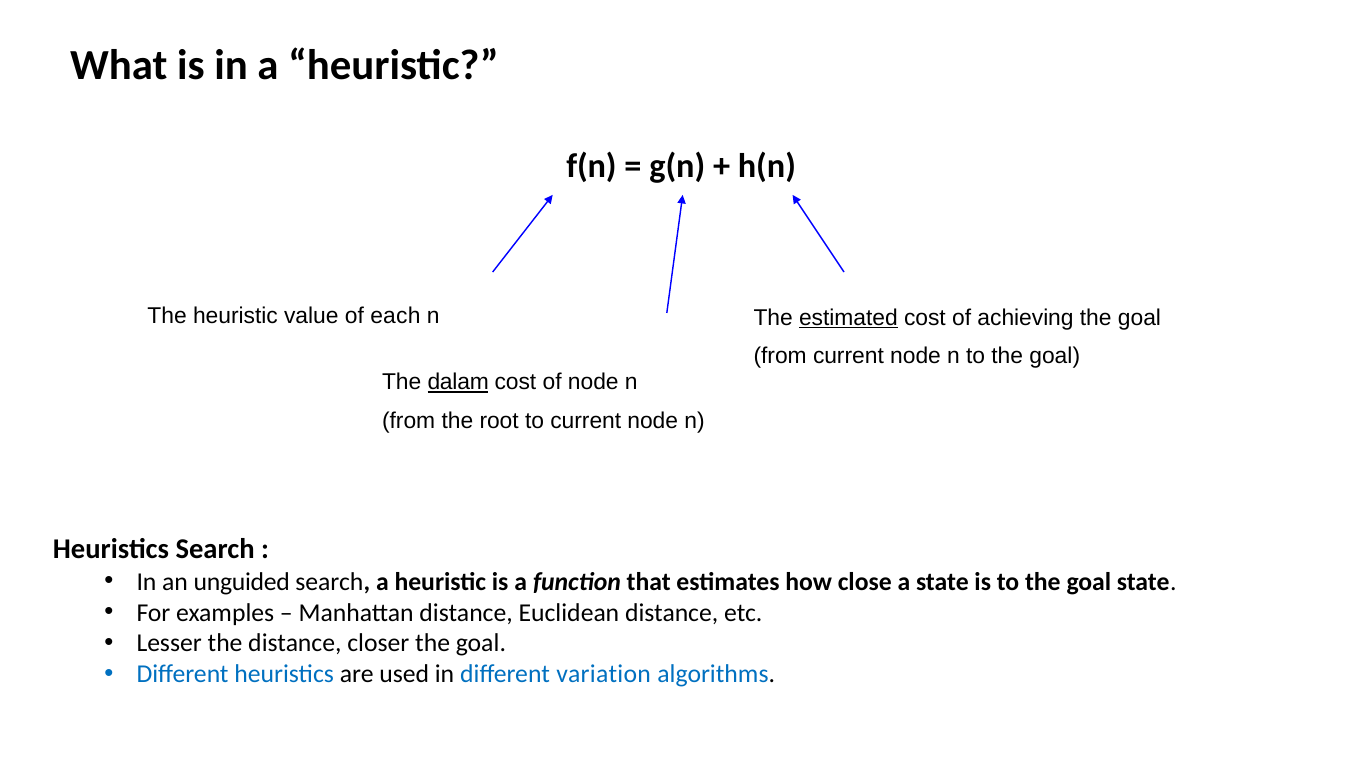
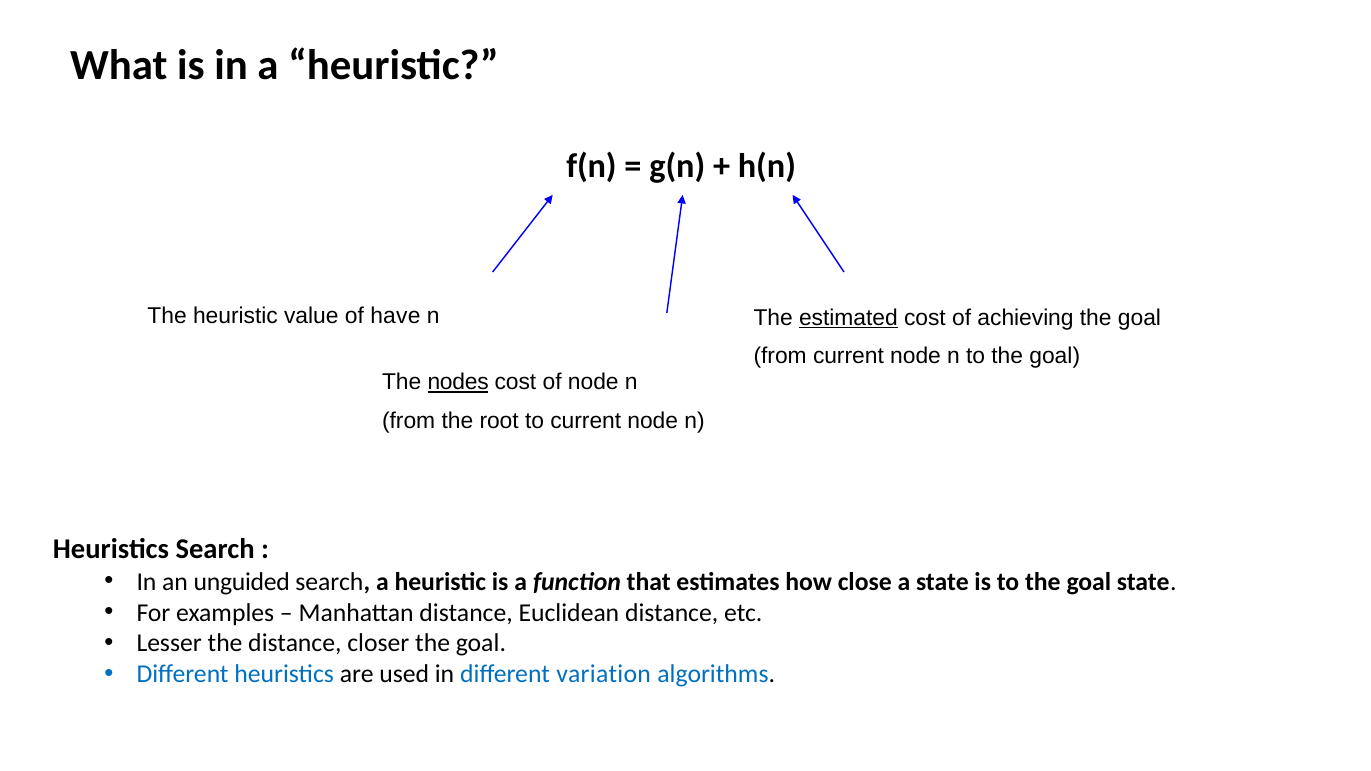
each: each -> have (395, 316)
dalam: dalam -> nodes (458, 382)
